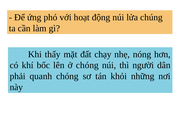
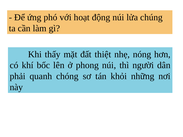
chạy: chạy -> thiệt (103, 54)
ở chóng: chóng -> phong (87, 65)
